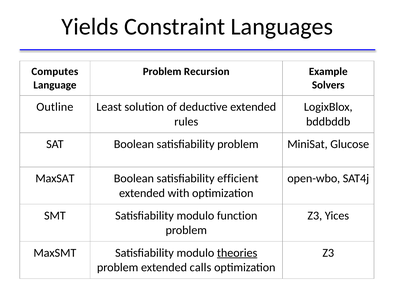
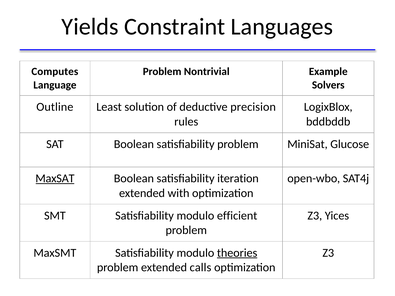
Recursion: Recursion -> Nontrivial (207, 72)
deductive extended: extended -> precision (253, 107)
MaxSAT underline: none -> present (55, 179)
efficient: efficient -> iteration (238, 179)
function: function -> efficient (237, 216)
